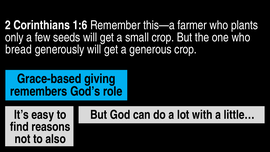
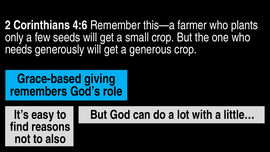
1:6: 1:6 -> 4:6 (80, 25)
bread: bread -> needs (19, 49)
